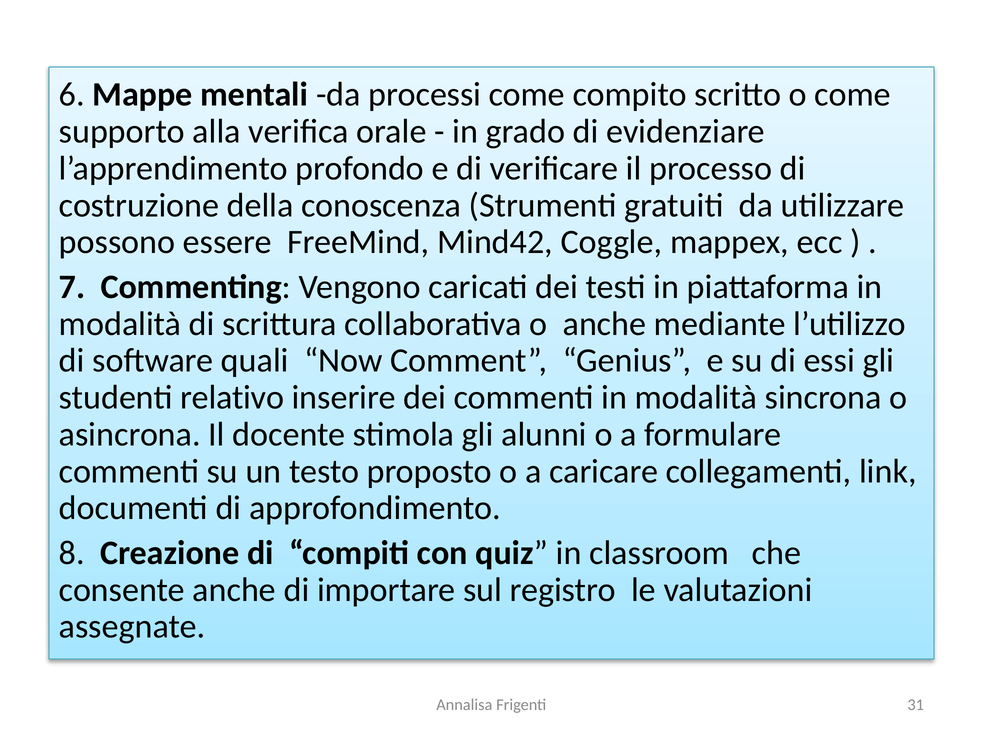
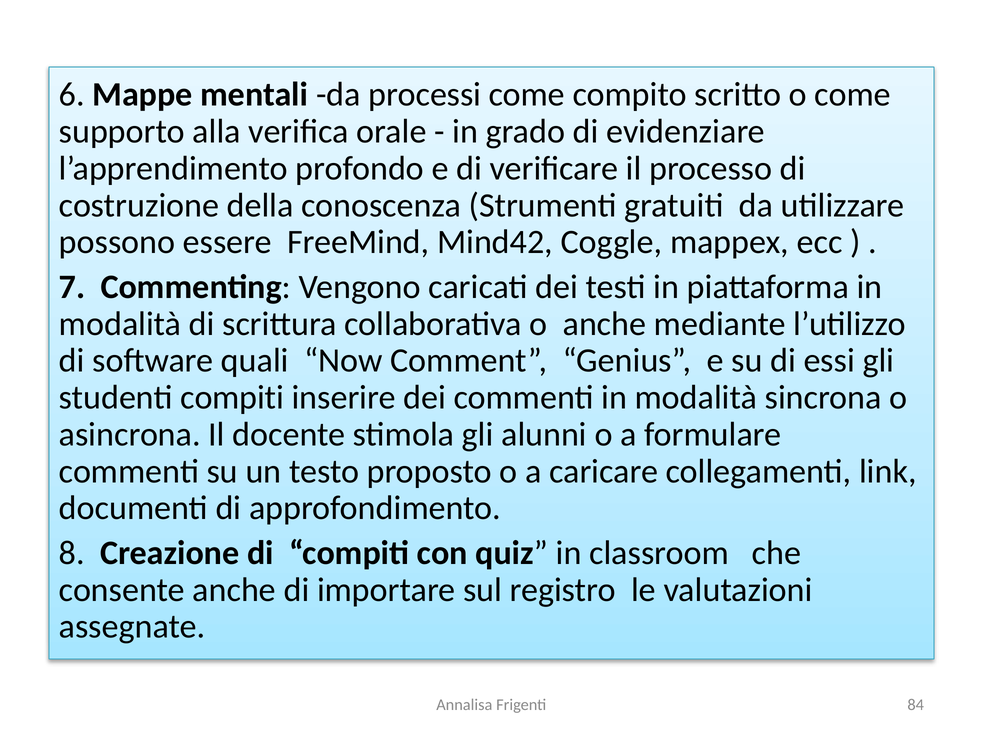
studenti relativo: relativo -> compiti (232, 397)
31: 31 -> 84 (916, 704)
